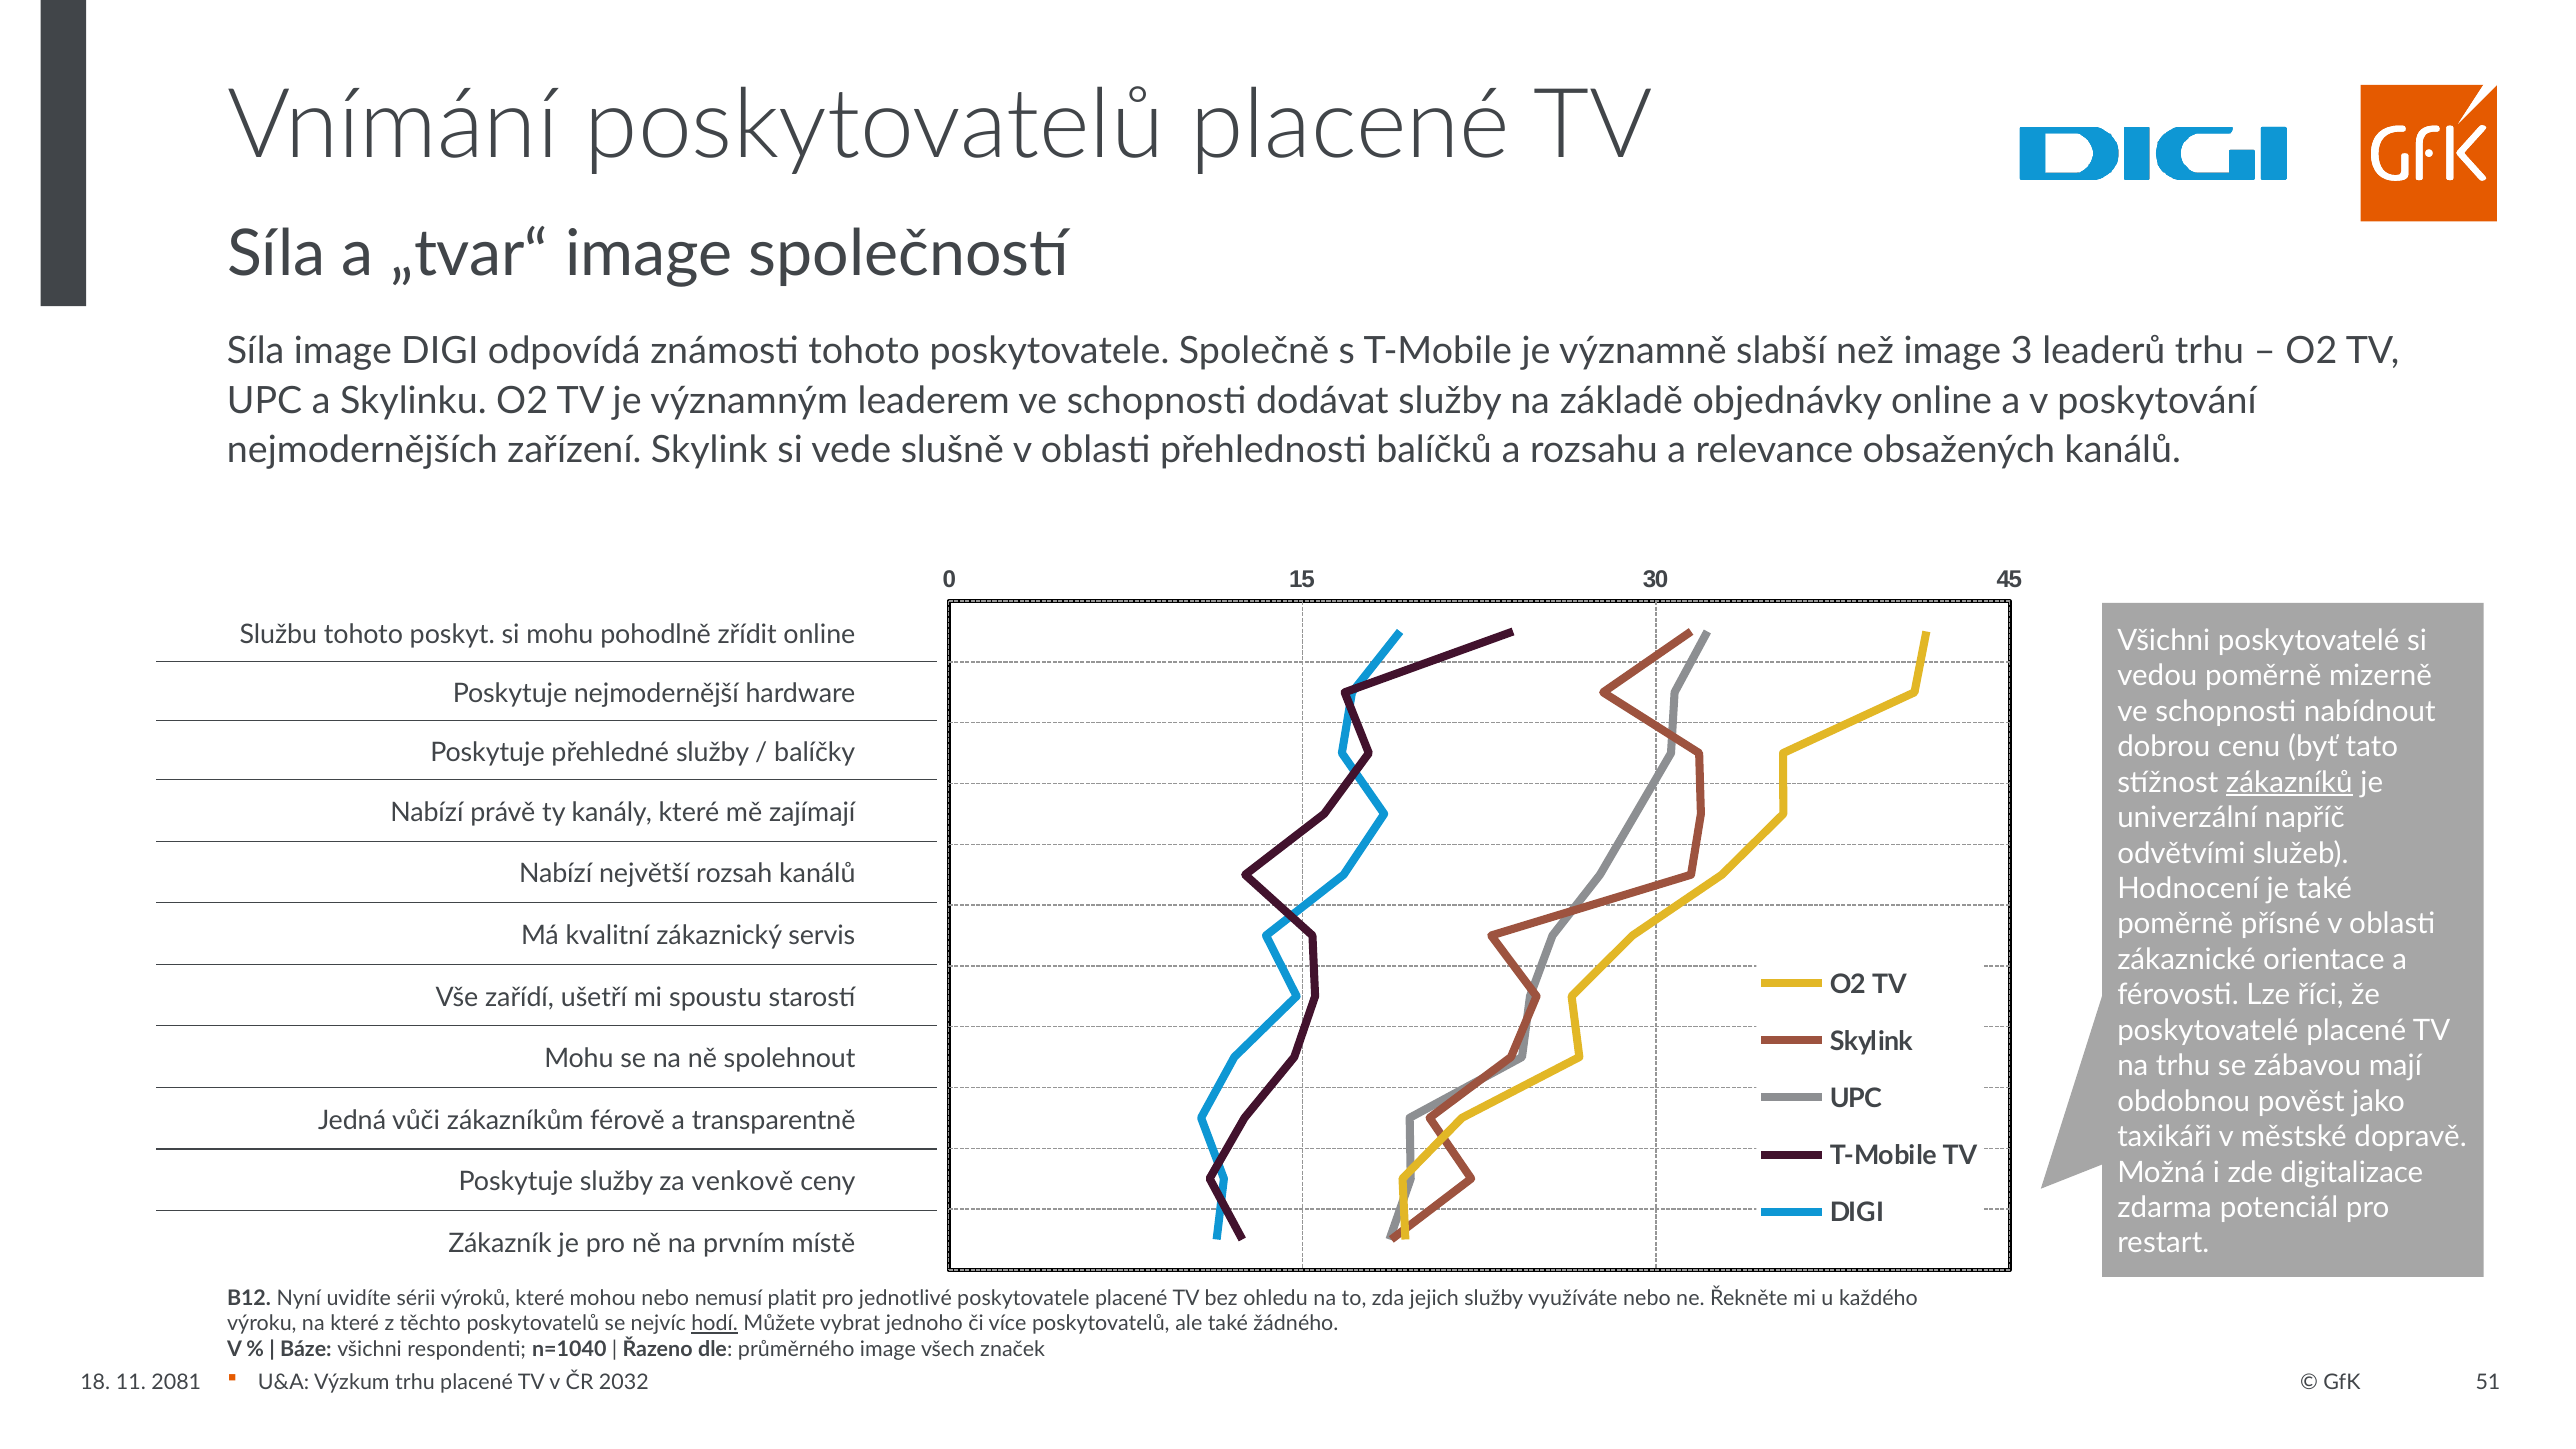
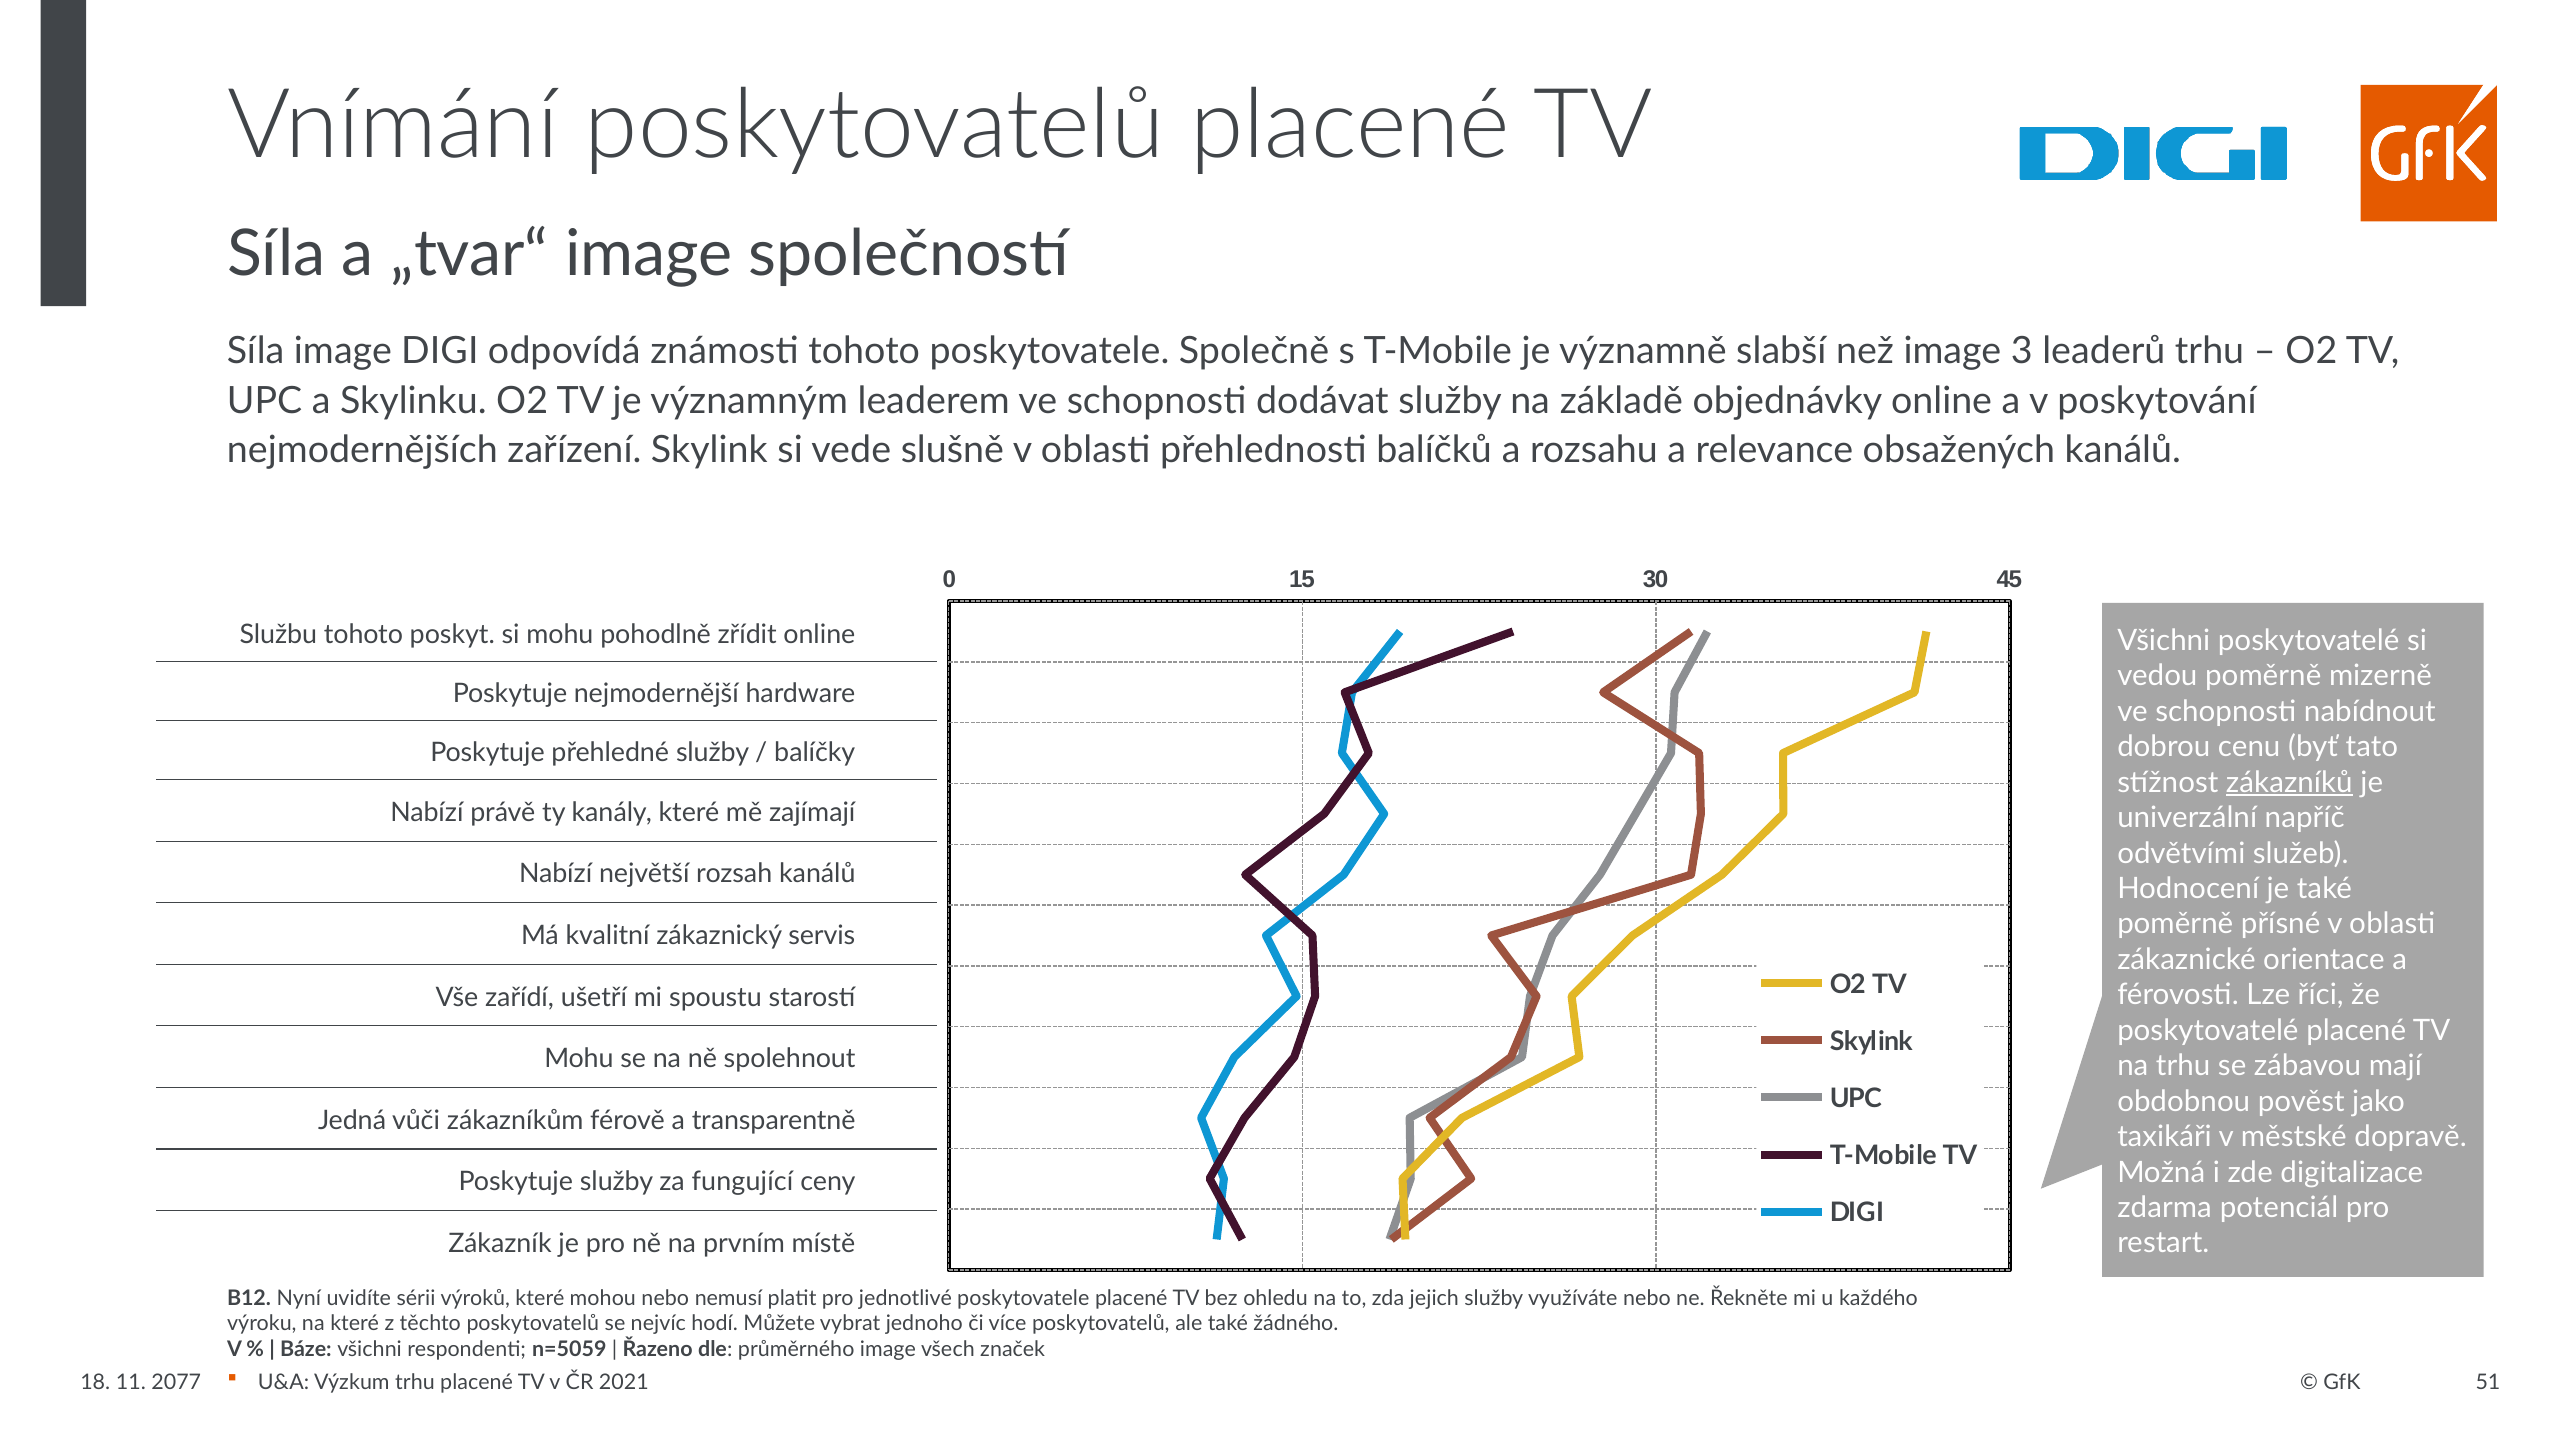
venkově: venkově -> fungující (743, 1182)
hodí underline: present -> none (715, 1324)
n=1040: n=1040 -> n=5059 (569, 1349)
2032: 2032 -> 2021 (624, 1382)
2081: 2081 -> 2077 (176, 1382)
